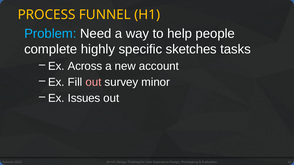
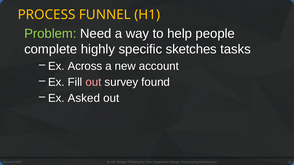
Problem colour: light blue -> light green (50, 34)
minor: minor -> found (156, 82)
Issues: Issues -> Asked (84, 98)
